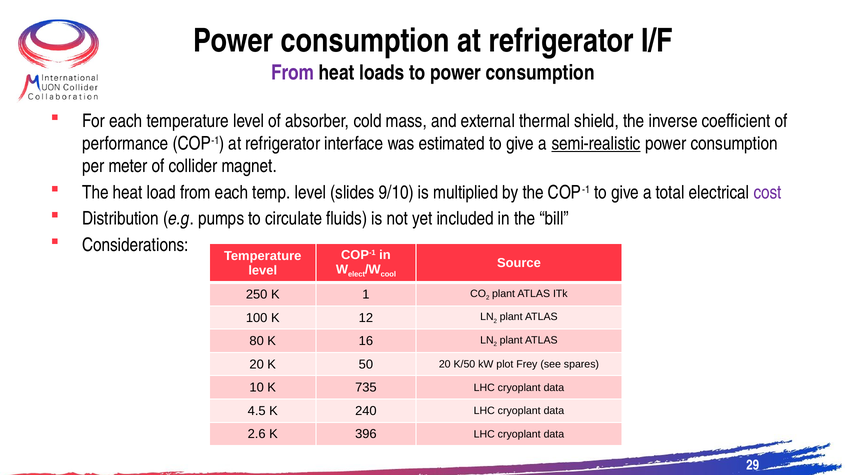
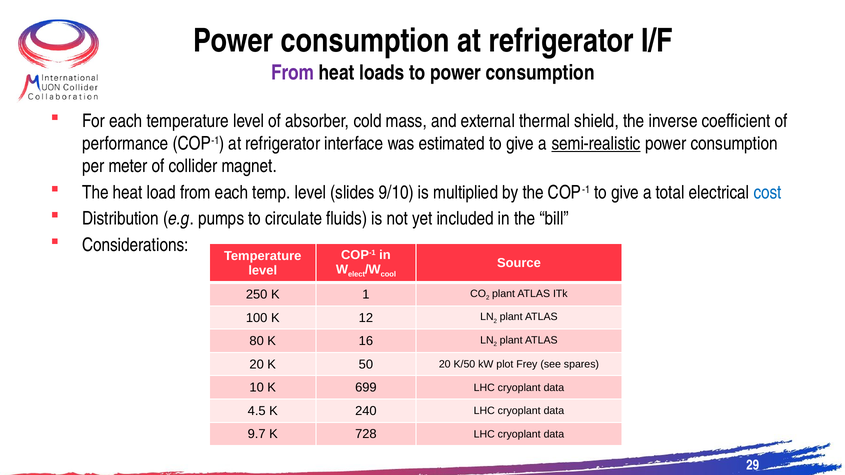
cost colour: purple -> blue (768, 193)
735: 735 -> 699 (366, 388)
2.6: 2.6 -> 9.7 (257, 434)
396: 396 -> 728 (366, 434)
